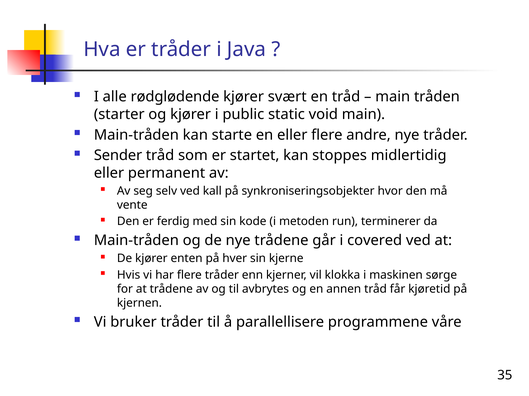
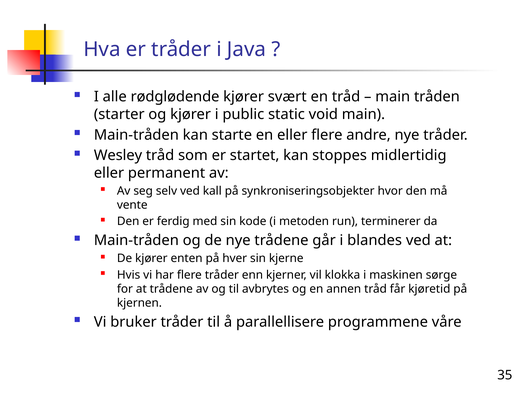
Sender: Sender -> Wesley (118, 156)
covered: covered -> blandes (375, 241)
